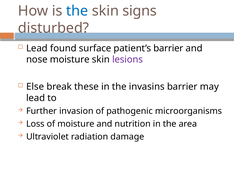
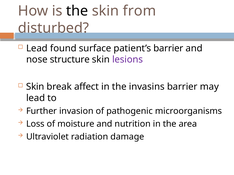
the colour: blue -> black (77, 11)
signs: signs -> from (139, 11)
nose moisture: moisture -> structure (70, 60)
Else: Else -> Skin (35, 87)
these: these -> affect (87, 87)
